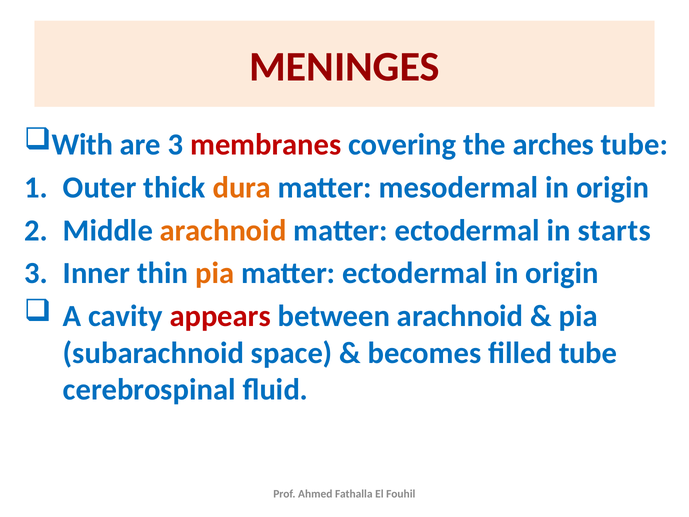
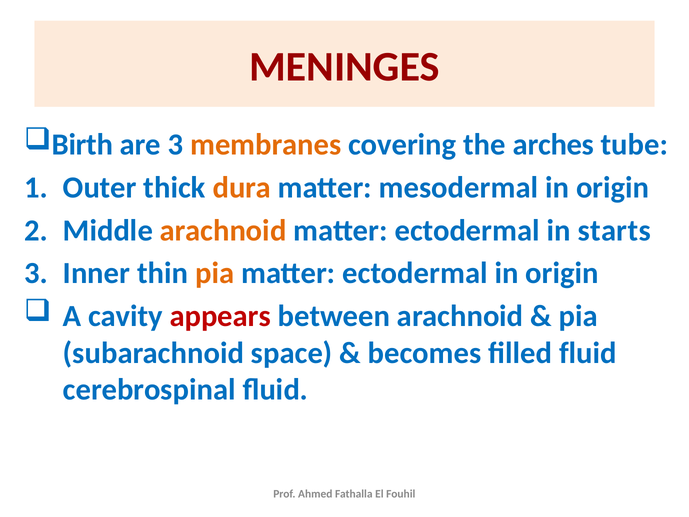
With: With -> Birth (82, 145)
membranes colour: red -> orange (266, 145)
filled tube: tube -> fluid (588, 353)
